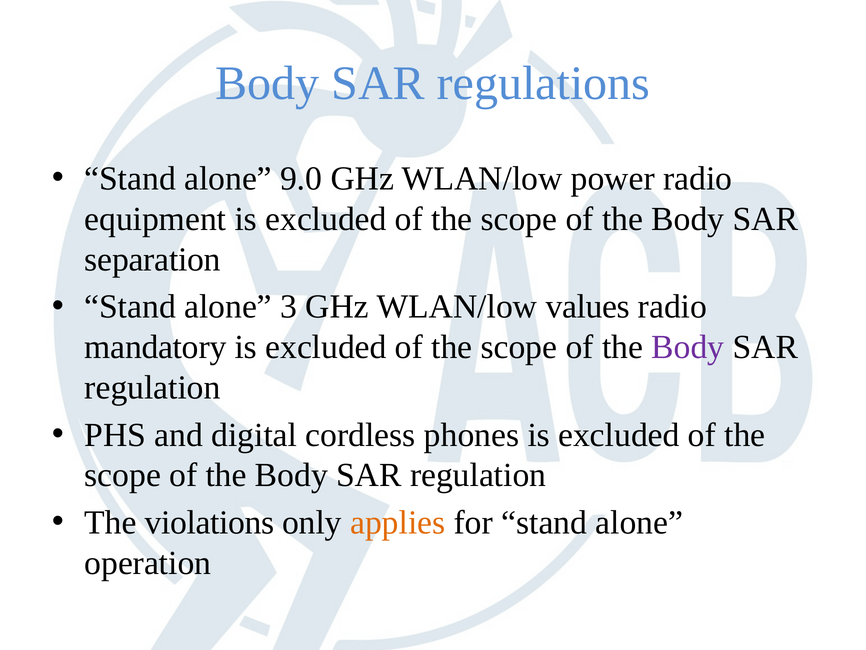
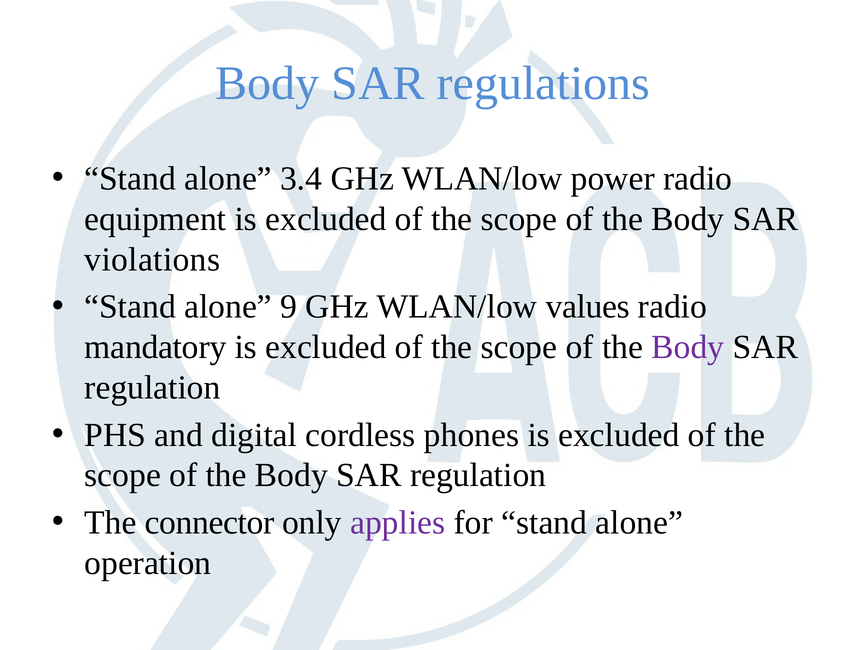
9.0: 9.0 -> 3.4 (301, 178)
separation: separation -> violations (152, 259)
3: 3 -> 9 (289, 307)
violations: violations -> connector (210, 522)
applies colour: orange -> purple (398, 522)
